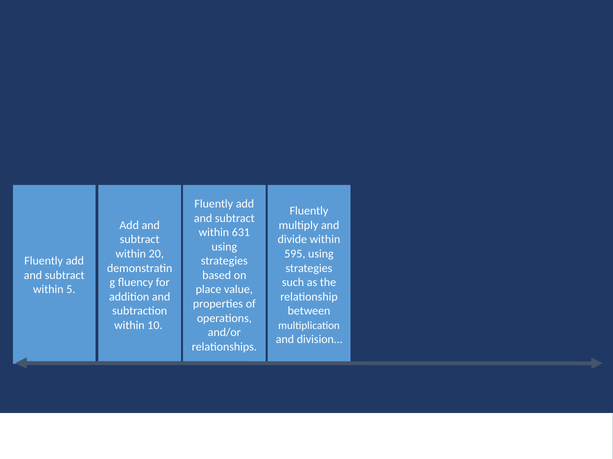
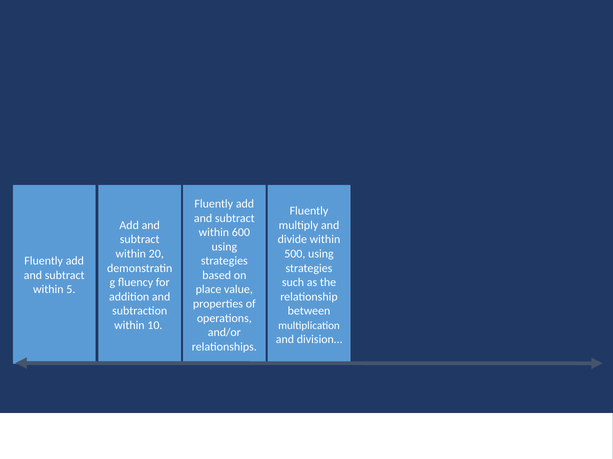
631: 631 -> 600 (241, 233)
595: 595 -> 500 (295, 254)
